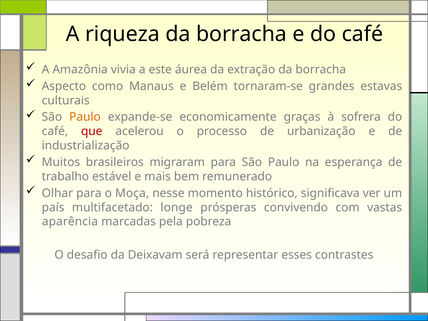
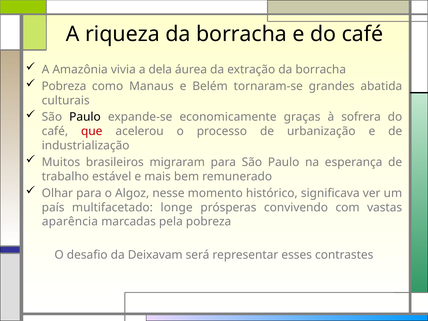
este: este -> dela (160, 69)
Aspecto: Aspecto -> Pobreza (64, 86)
estavas: estavas -> abatida (381, 86)
Paulo colour: orange -> black (85, 117)
Moça: Moça -> Algoz (132, 193)
